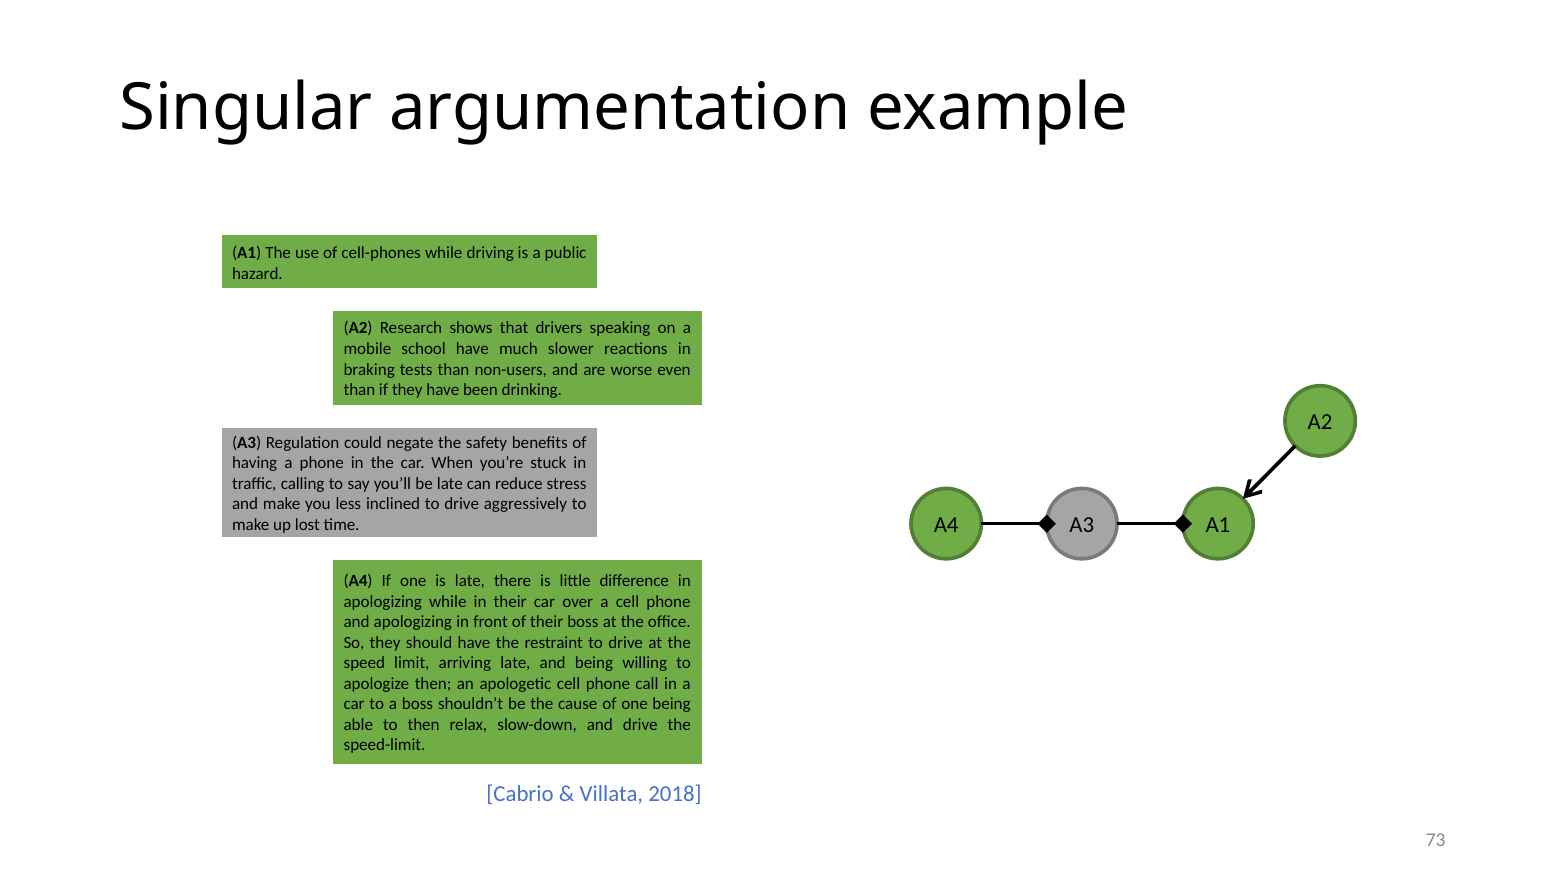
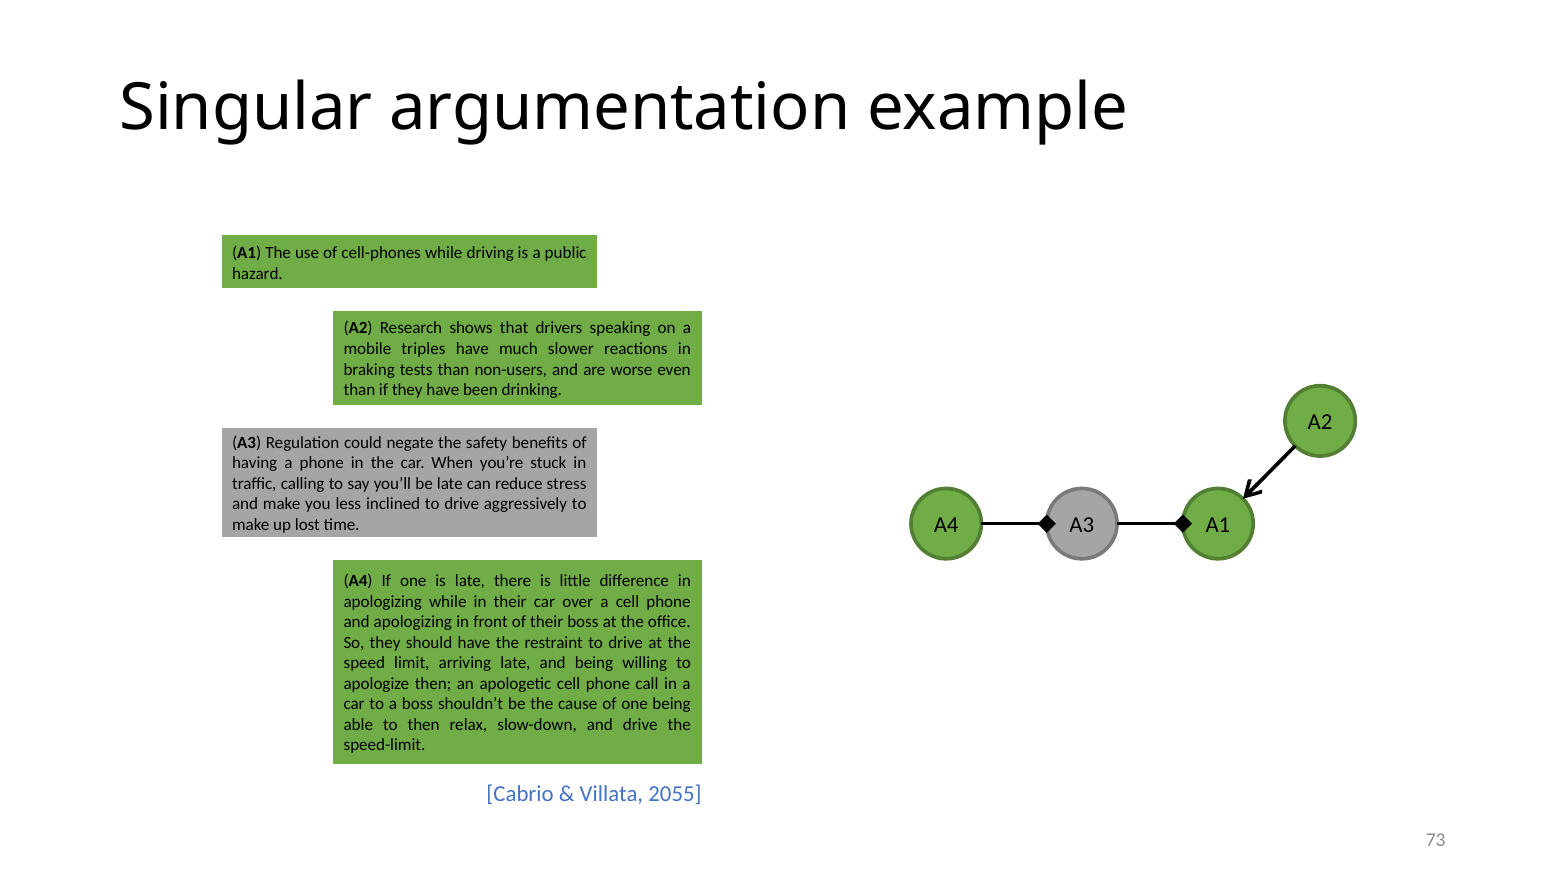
school: school -> triples (424, 349)
2018: 2018 -> 2055 (675, 794)
